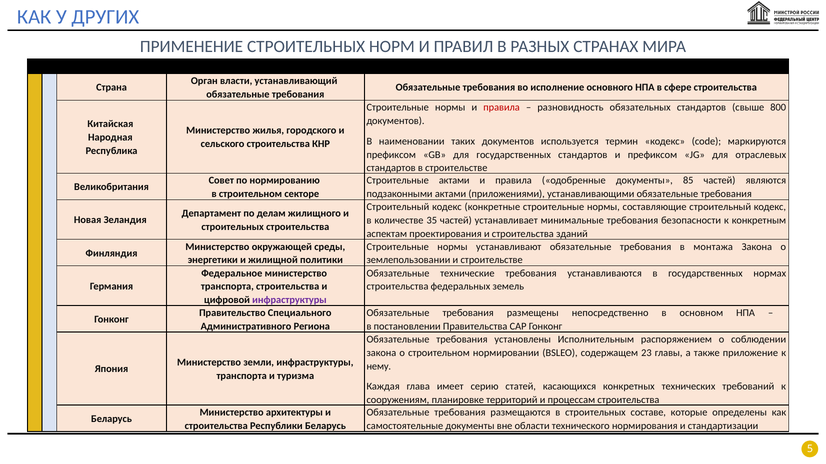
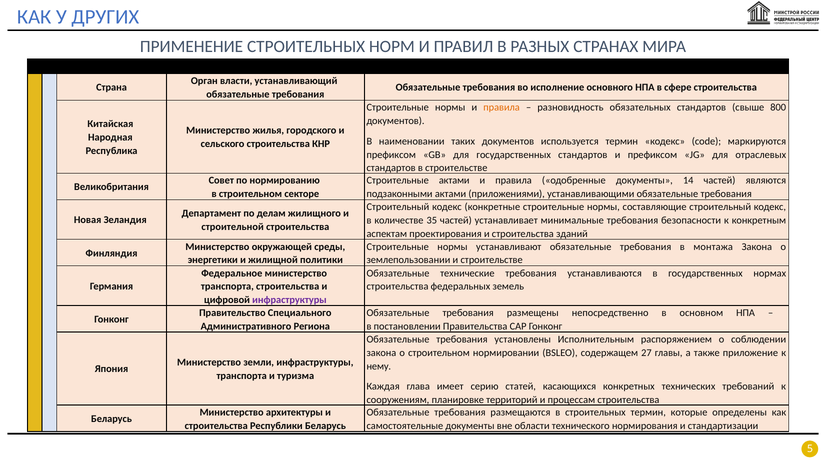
правила colour: red -> orange (502, 108)
85: 85 -> 14 (688, 181)
строительных: строительных -> строительной (233, 227)
23: 23 -> 27 (646, 353)
строительных составе: составе -> термин (648, 413)
